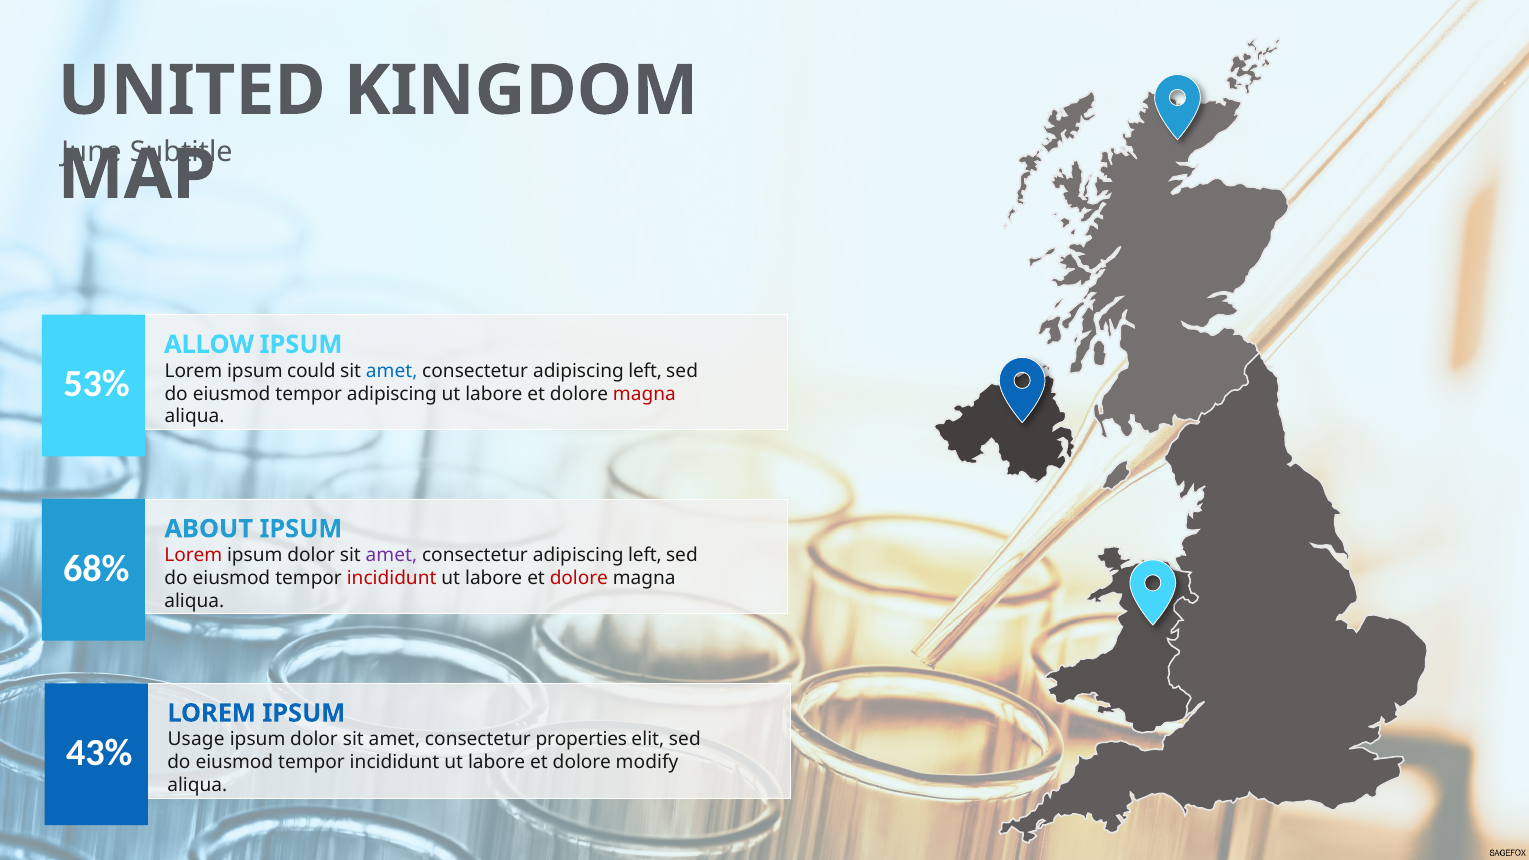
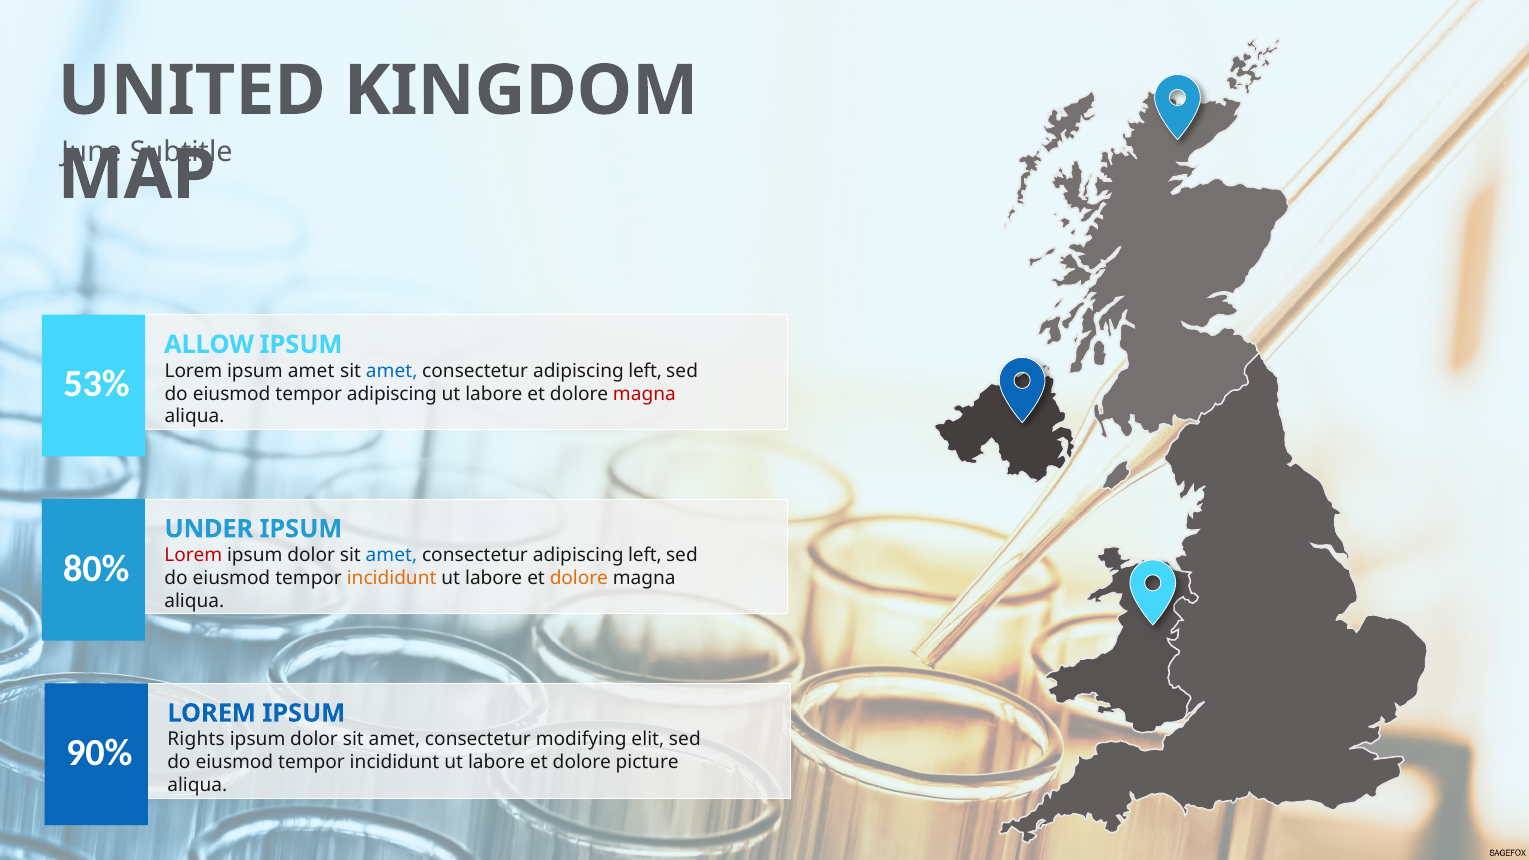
ipsum could: could -> amet (311, 371)
ABOUT: ABOUT -> UNDER (209, 529)
amet colour: purple -> blue (391, 555)
68%: 68% -> 80% (96, 569)
incididunt colour: red -> orange (392, 578)
dolore colour: red -> orange (579, 578)
Usage: Usage -> Rights (196, 740)
properties: properties -> modifying (581, 740)
43%: 43% -> 90% (99, 753)
modify: modify -> picture (647, 762)
